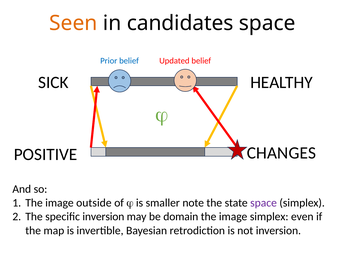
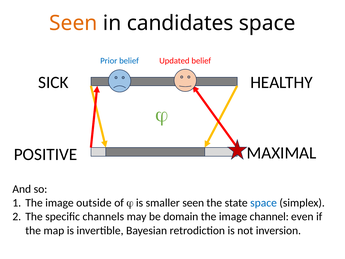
CHANGES: CHANGES -> MAXIMAL (282, 153)
smaller note: note -> seen (193, 203)
space colour: purple -> blue (264, 203)
specific inversion: inversion -> channels (103, 216)
image simplex: simplex -> channel (269, 216)
